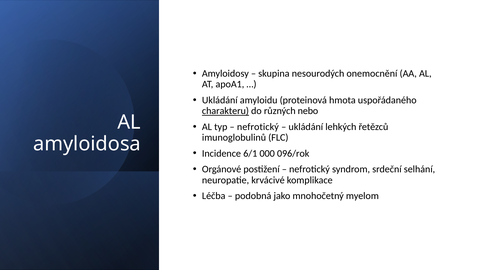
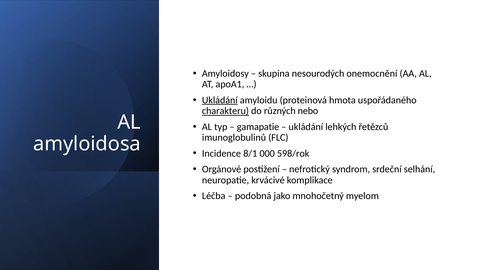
Ukládání underline: none -> present (220, 100)
nefrotický: nefrotický -> gamapatie (258, 127)
6/1: 6/1 -> 8/1 (250, 153)
096/rok: 096/rok -> 598/rok (293, 153)
